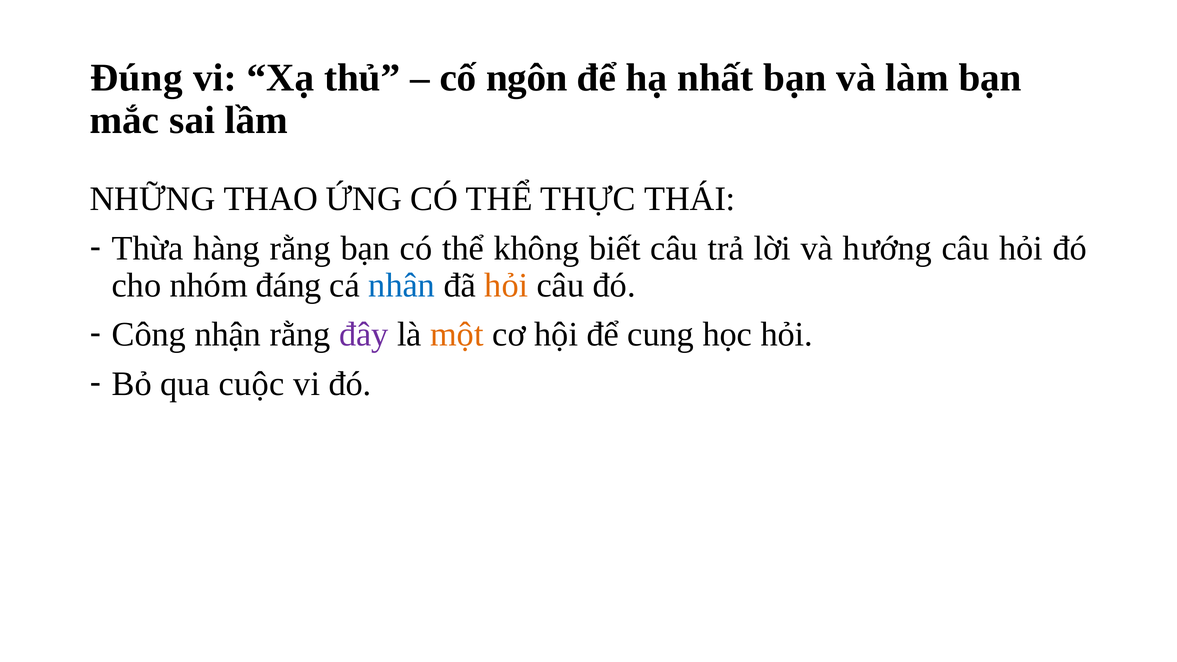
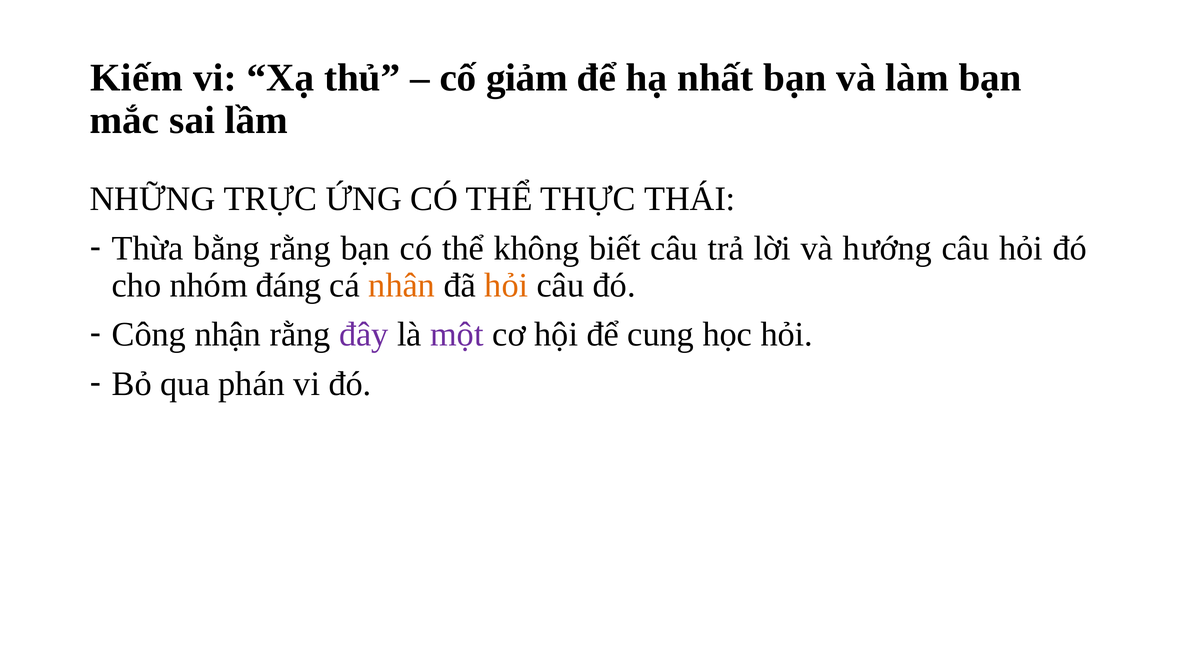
Đúng: Đúng -> Kiếm (136, 78)
ngôn: ngôn -> giảm (527, 78)
THAO: THAO -> TRỰC (271, 199)
hàng: hàng -> bằng (227, 248)
nhân colour: blue -> orange (402, 285)
một colour: orange -> purple (457, 335)
cuộc: cuộc -> phán (252, 384)
